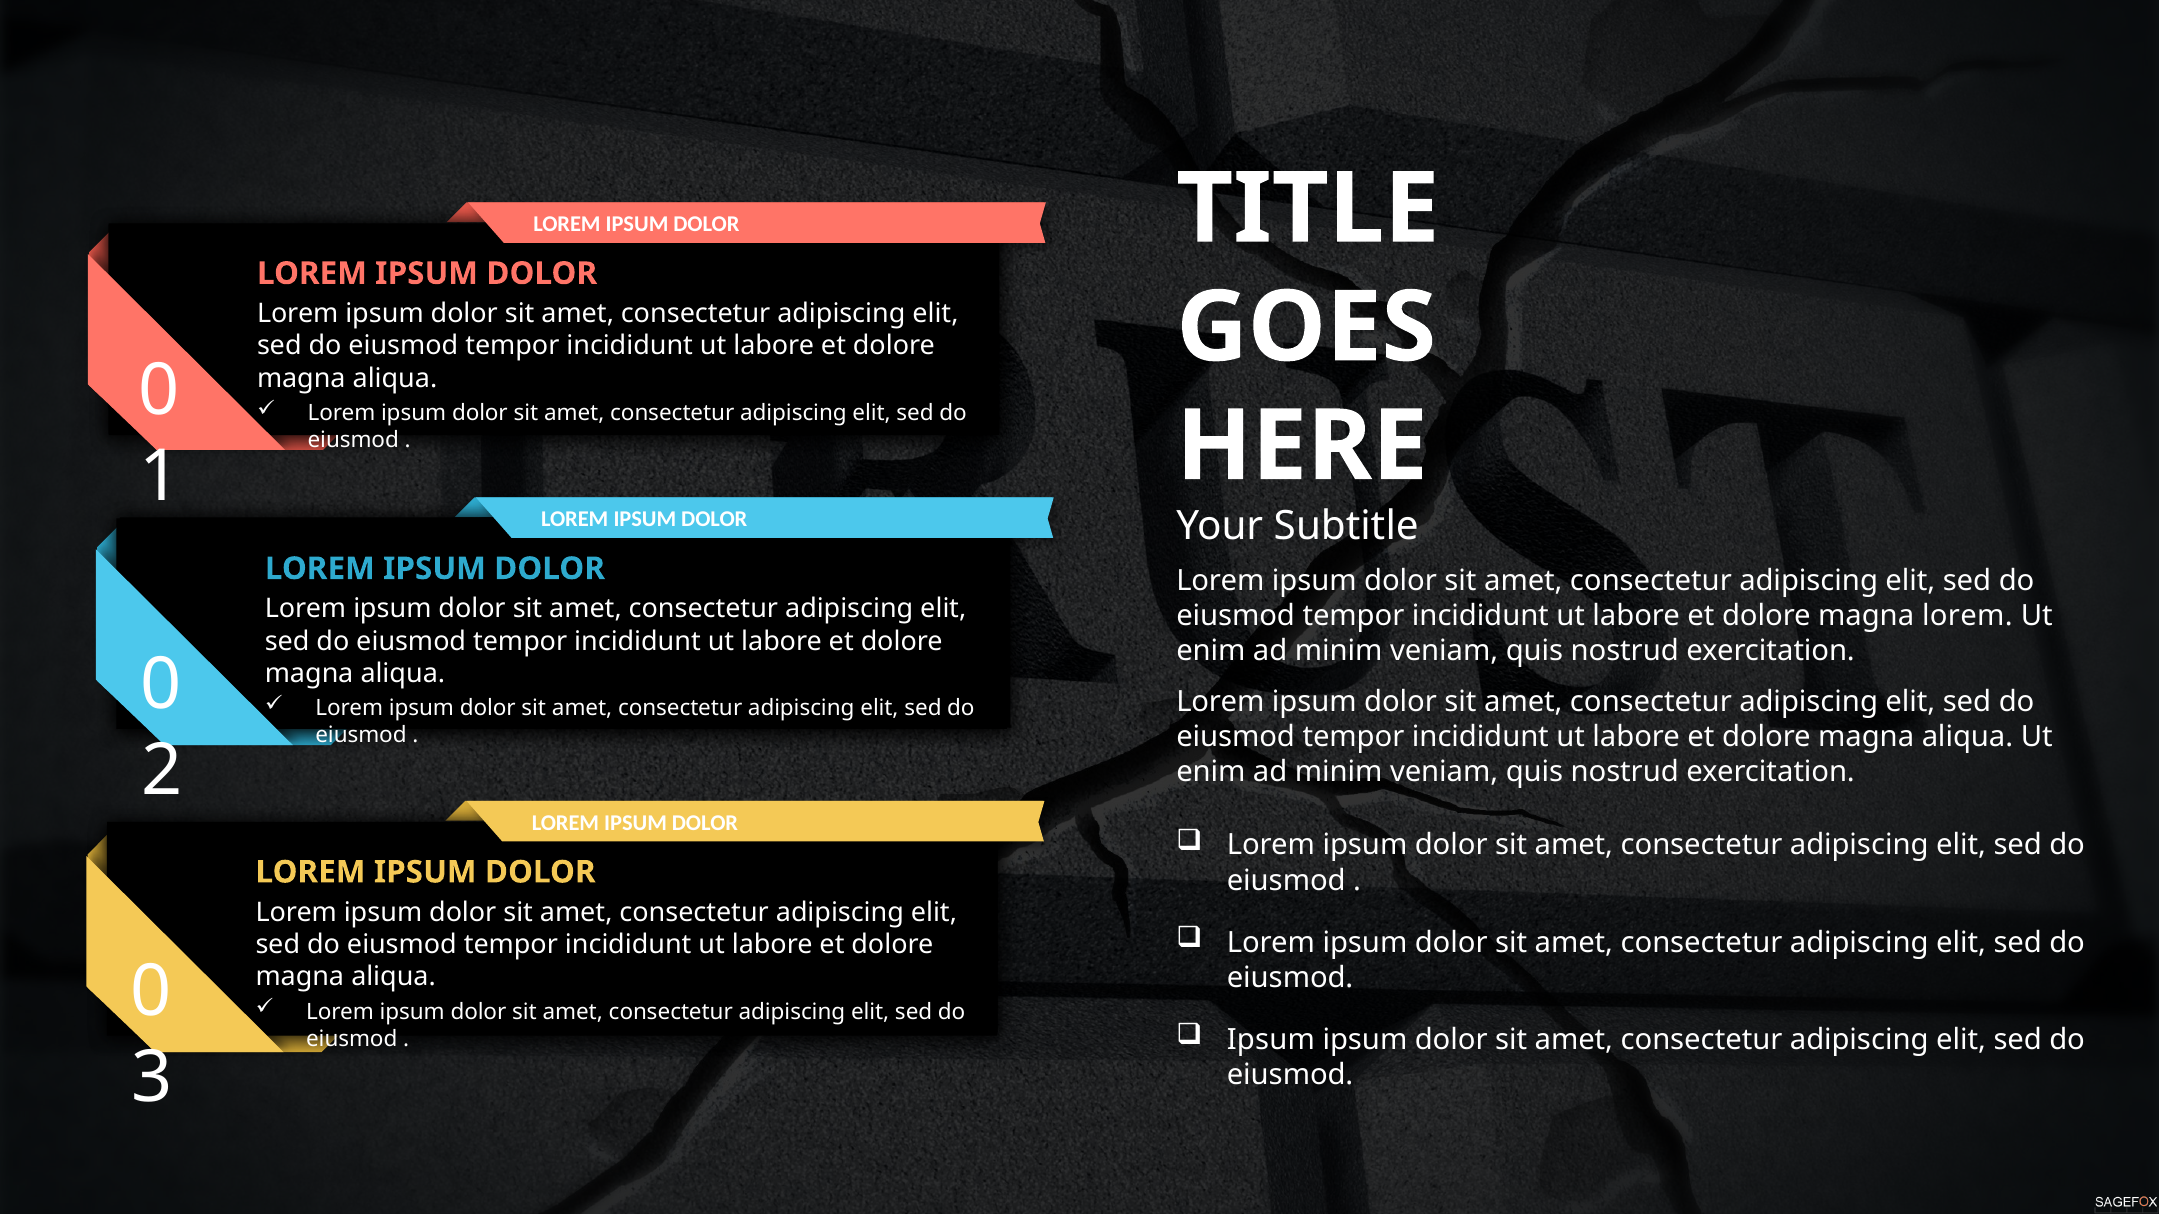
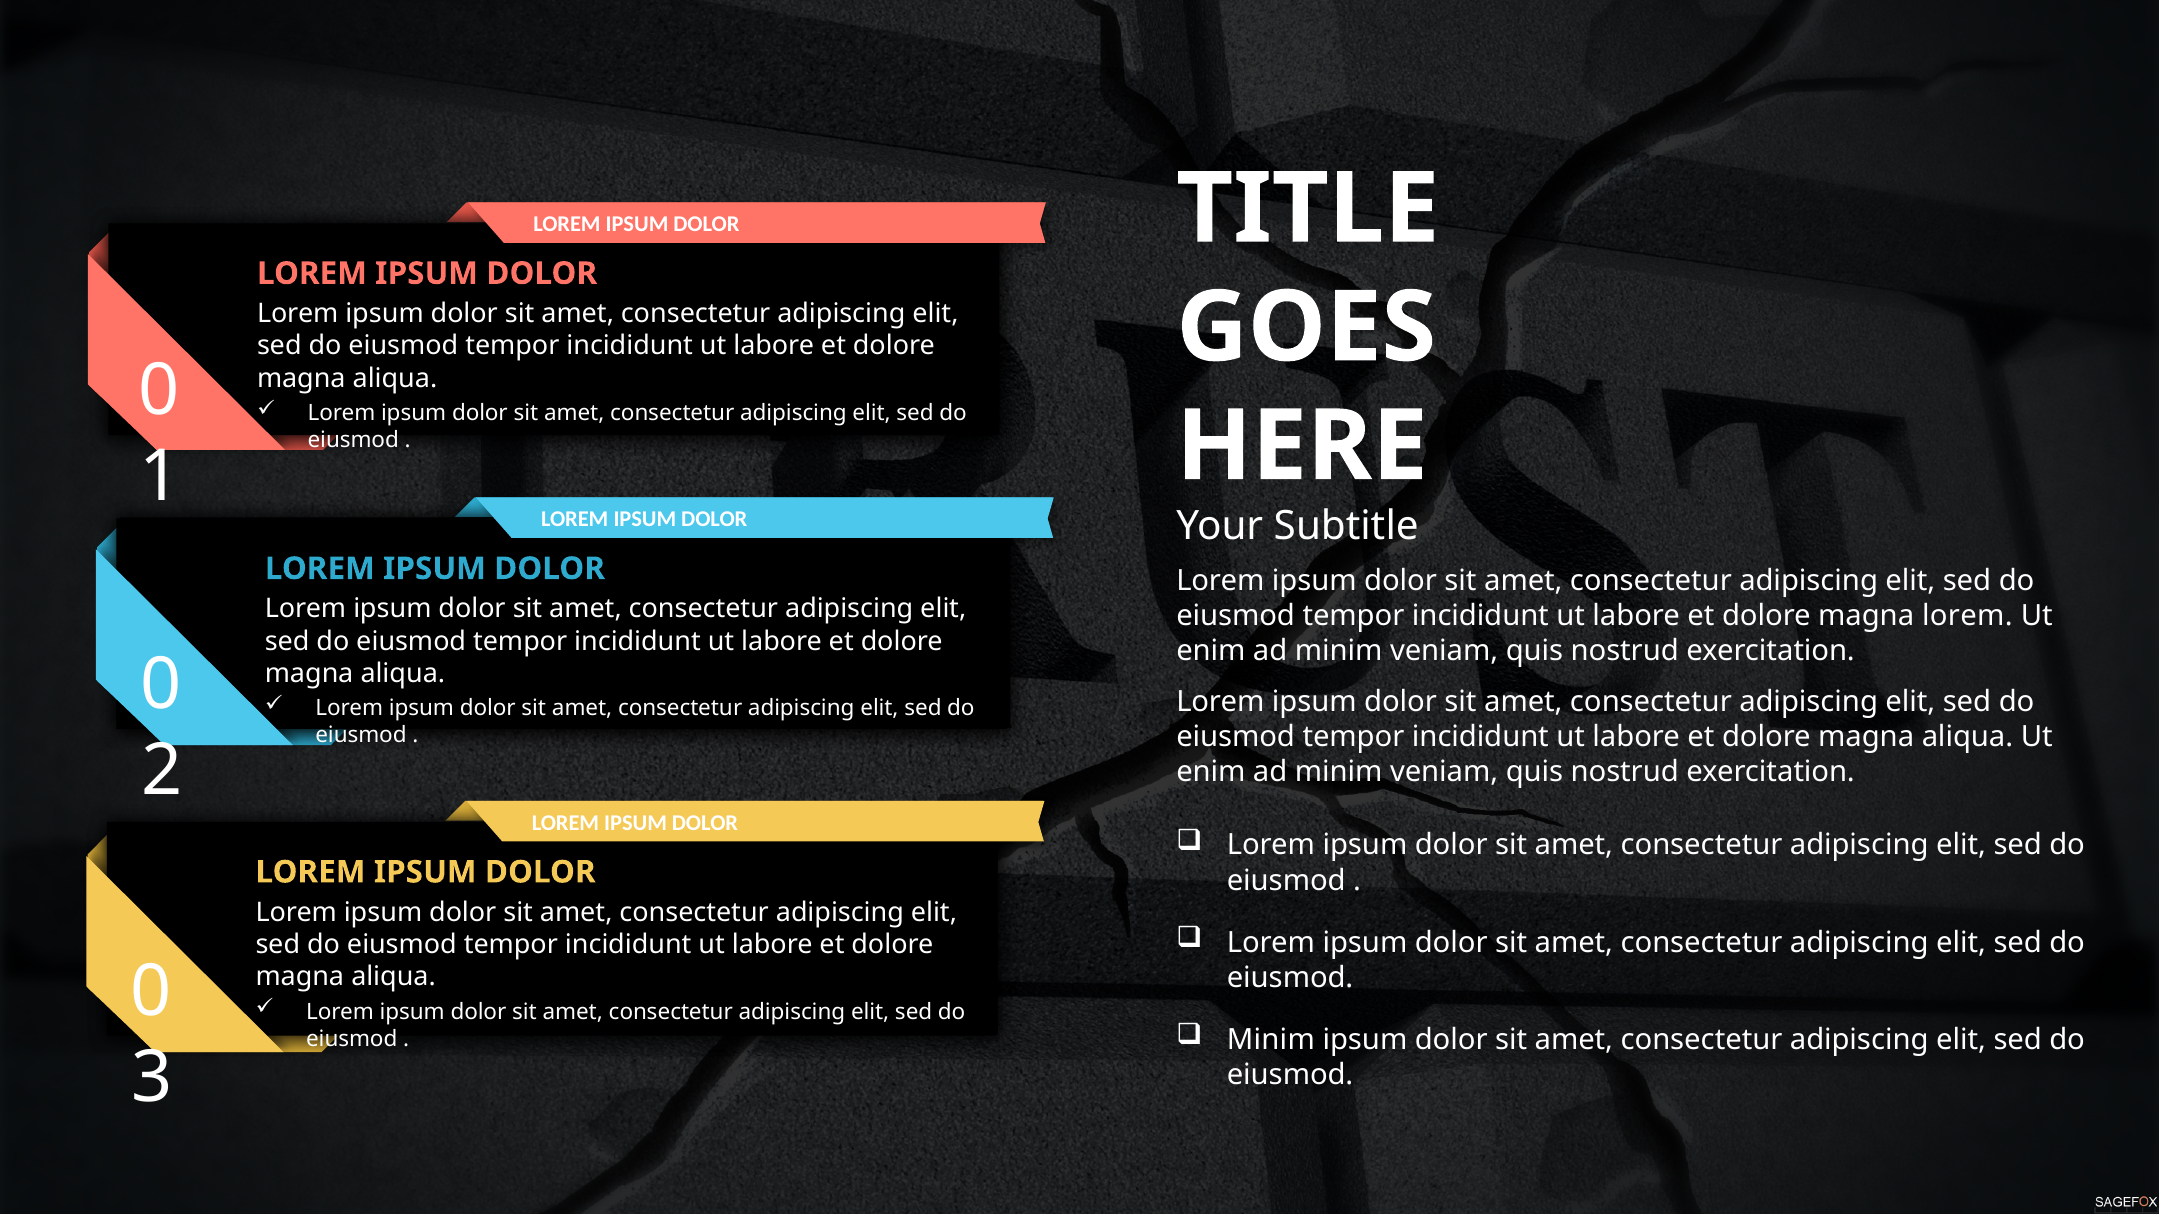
Ipsum: Ipsum -> Minim (1271, 1040)
